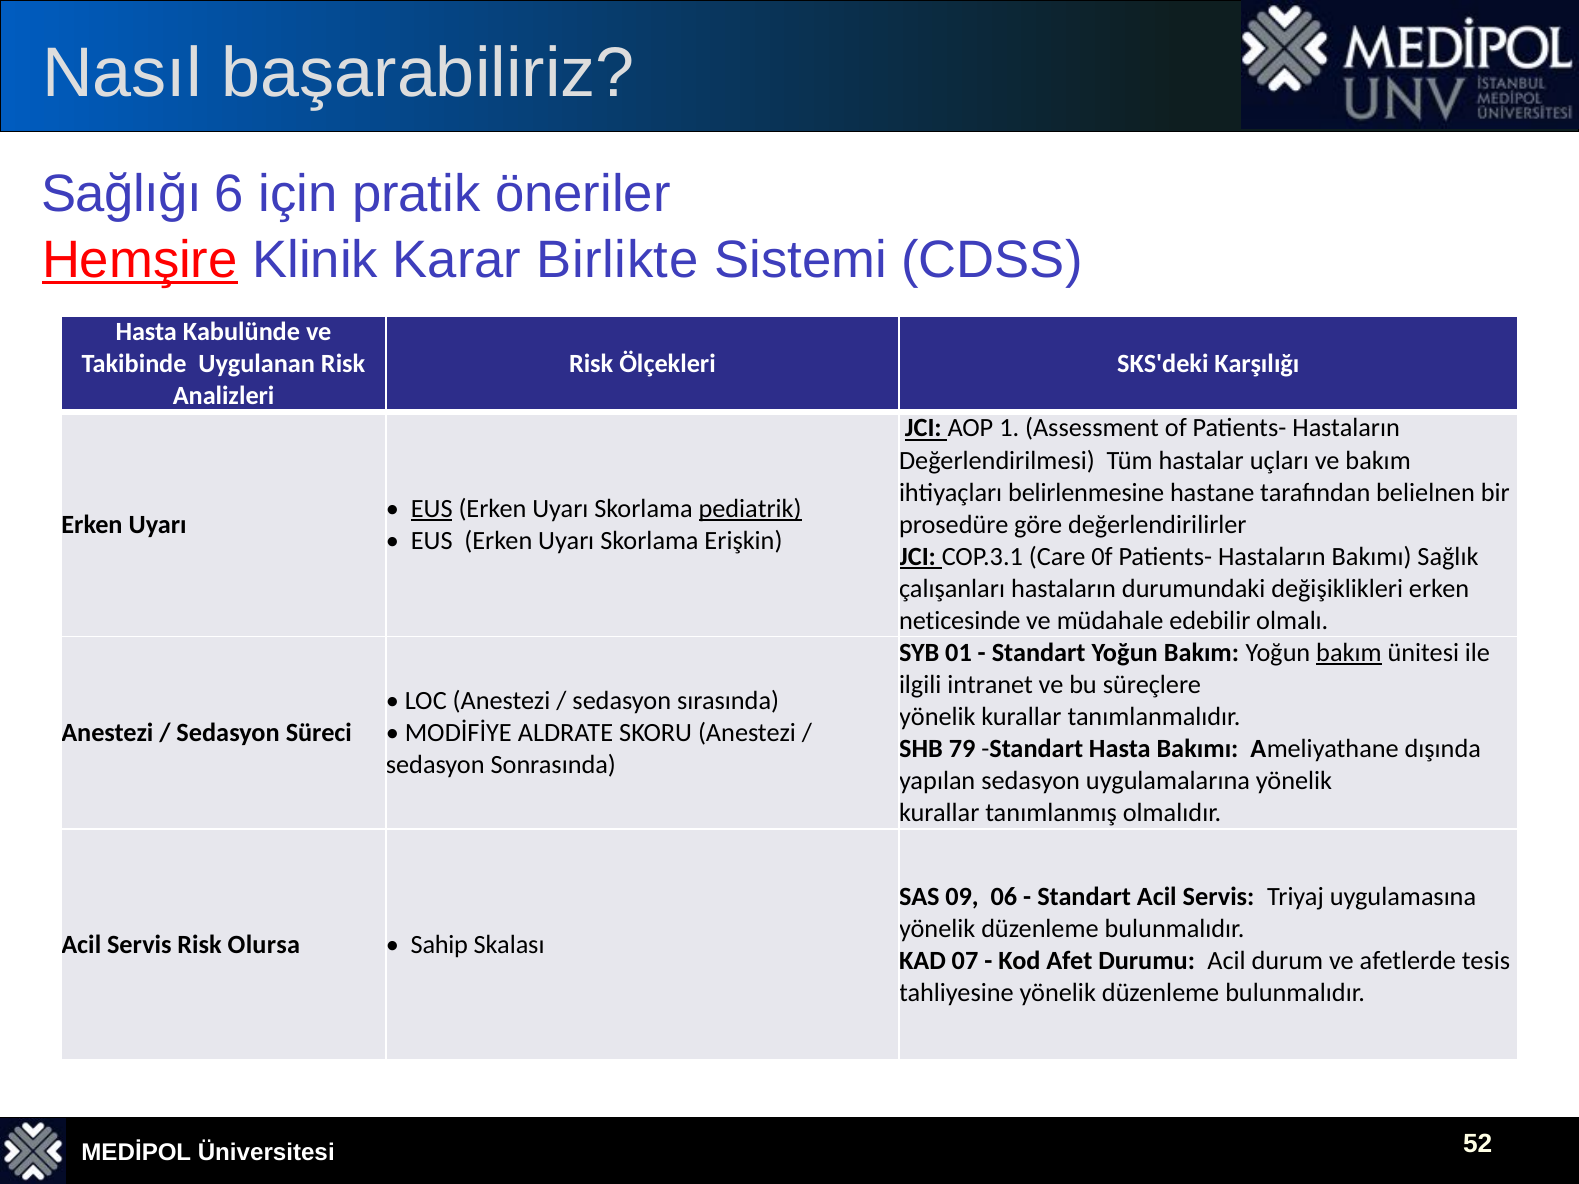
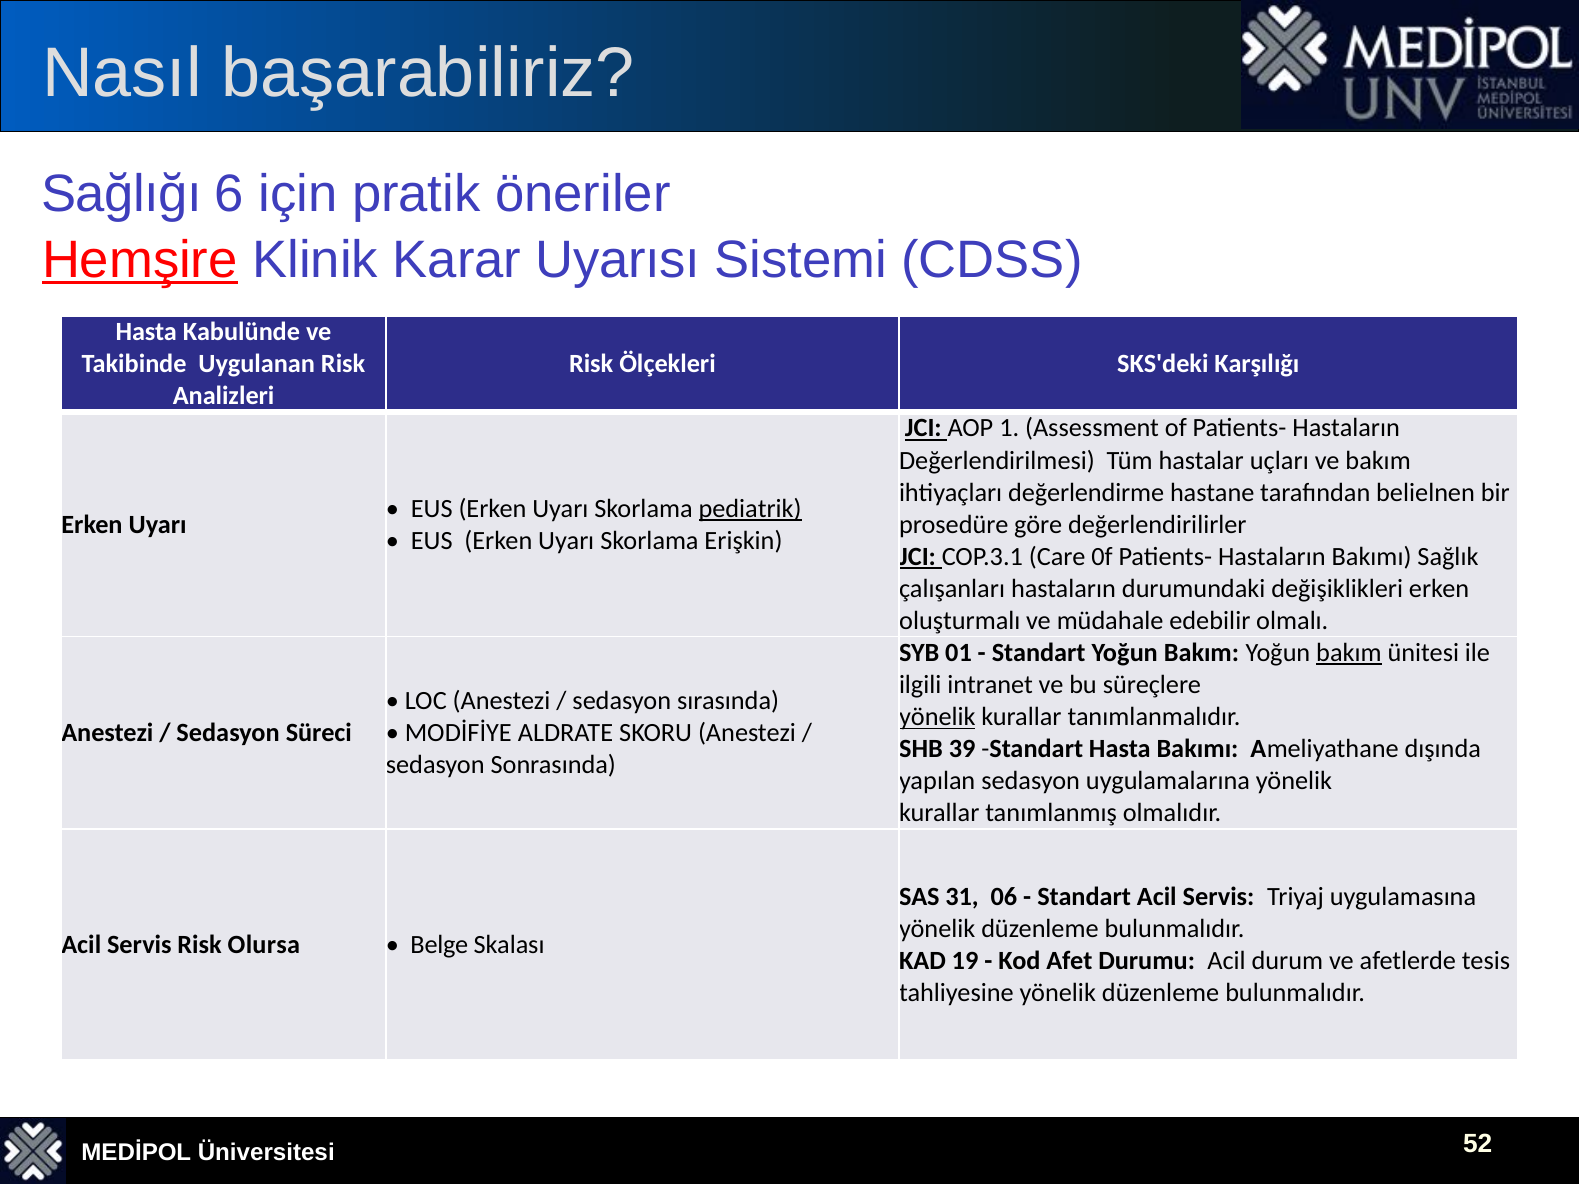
Birlikte: Birlikte -> Uyarısı (618, 260)
belirlenmesine: belirlenmesine -> değerlendirme (1086, 493)
EUS underline: present -> none (432, 509)
neticesinde: neticesinde -> oluşturmalı (960, 621)
yönelik underline: none -> present (937, 717)
79: 79 -> 39 (962, 749)
09: 09 -> 31 (962, 897)
Sahip: Sahip -> Belge (439, 945)
07: 07 -> 19 (965, 961)
